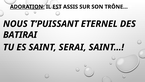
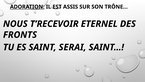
T’PUISSANT: T’PUISSANT -> T’RECEVOIR (54, 24)
BATIRAI: BATIRAI -> FRONTS (20, 35)
